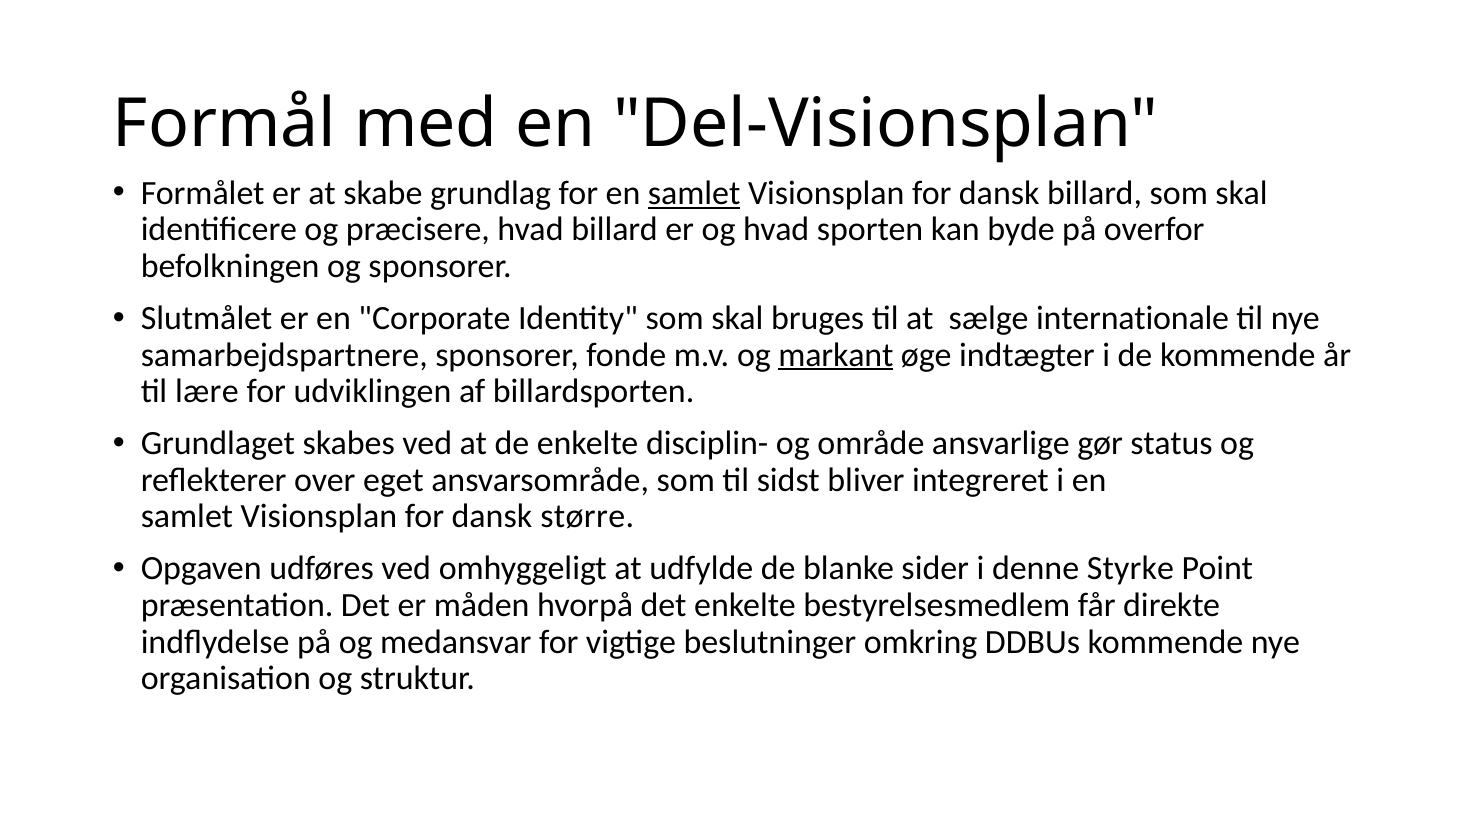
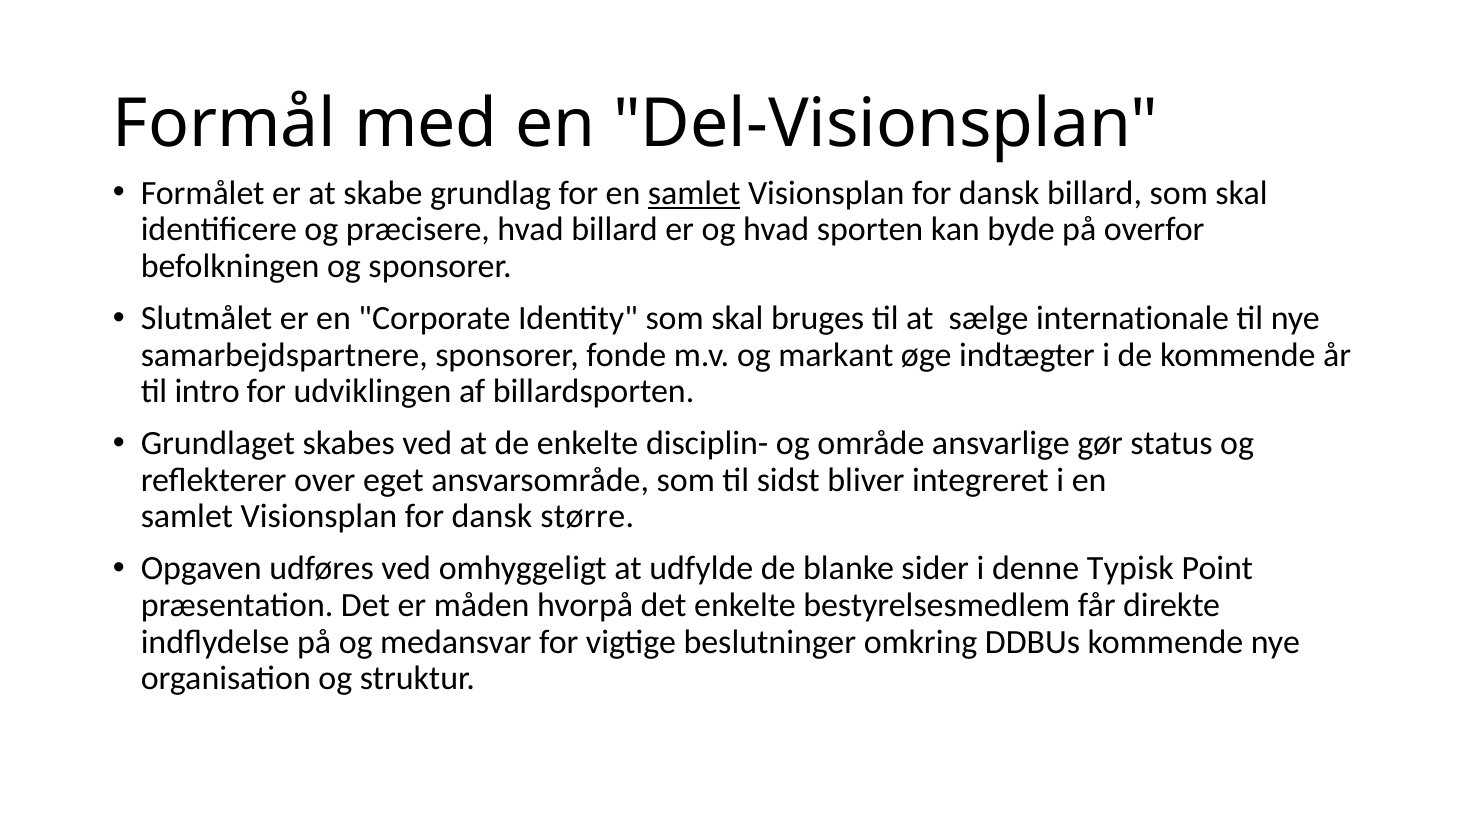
markant underline: present -> none (836, 355)
lære: lære -> intro (207, 392)
Styrke: Styrke -> Typisk (1130, 569)
